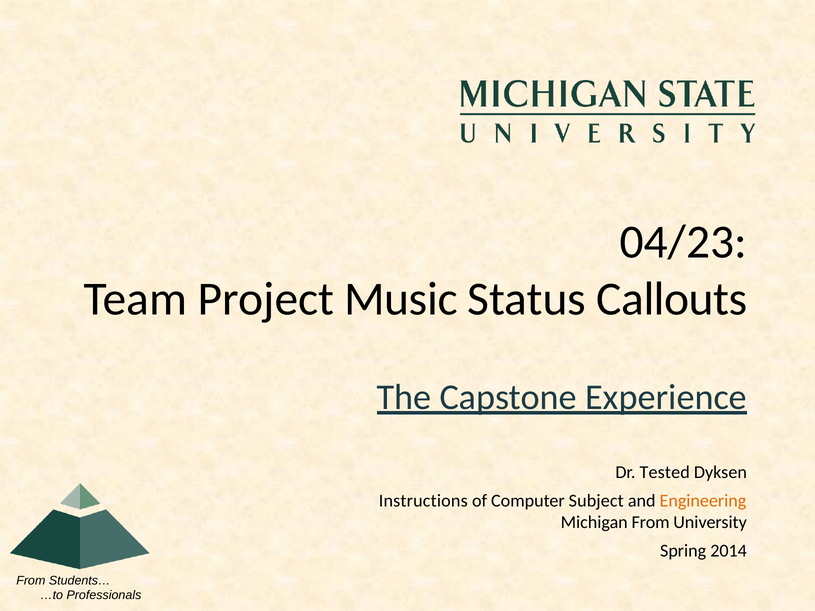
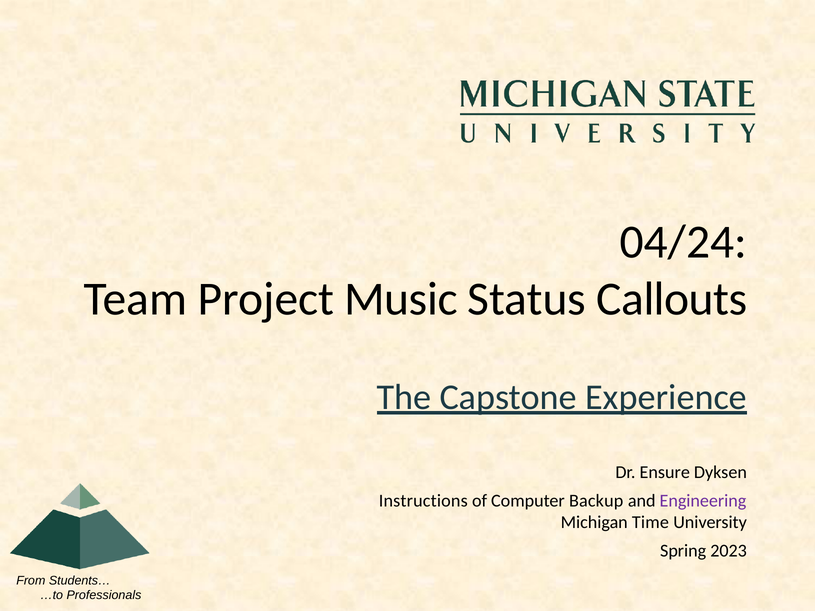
04/23: 04/23 -> 04/24 (683, 242)
Tested: Tested -> Ensure (665, 472)
Subject: Subject -> Backup (596, 501)
Engineering colour: orange -> purple (703, 501)
Michigan From: From -> Time (650, 522)
2014: 2014 -> 2023 (729, 551)
